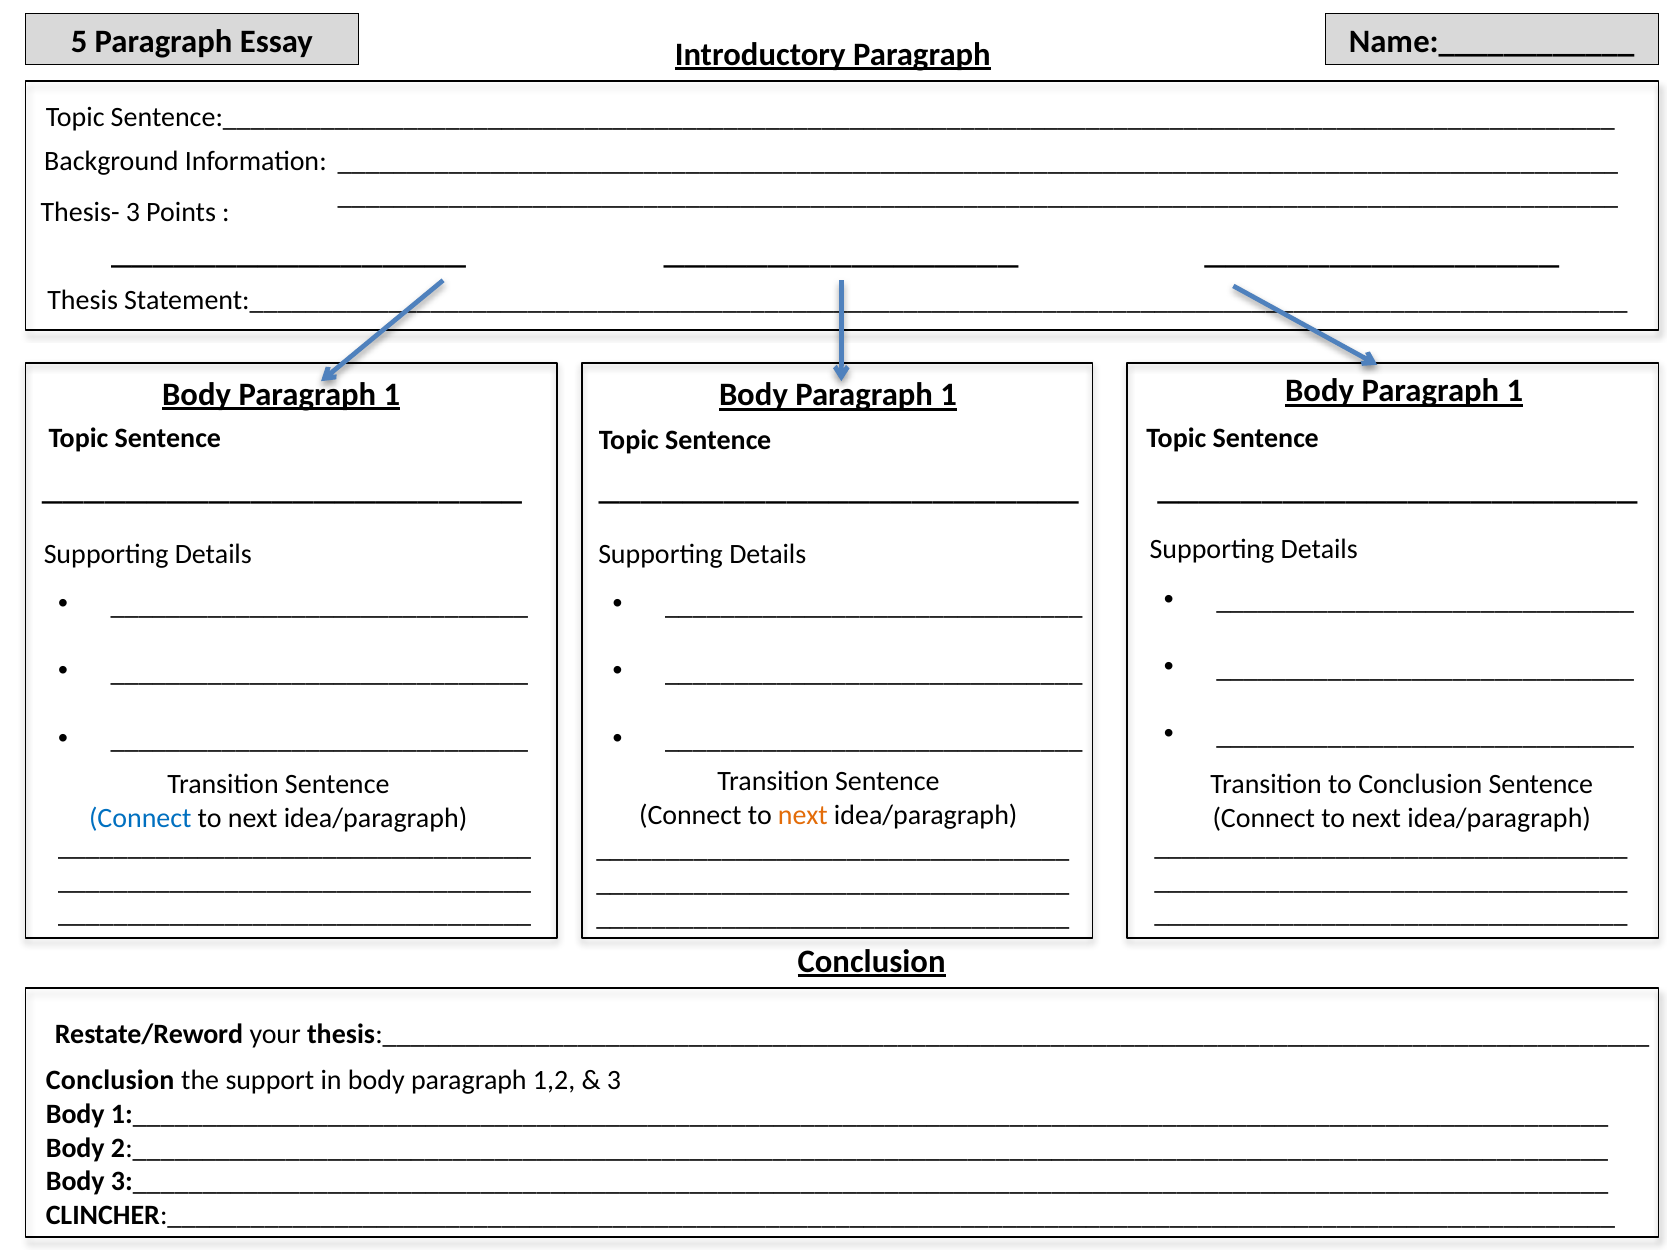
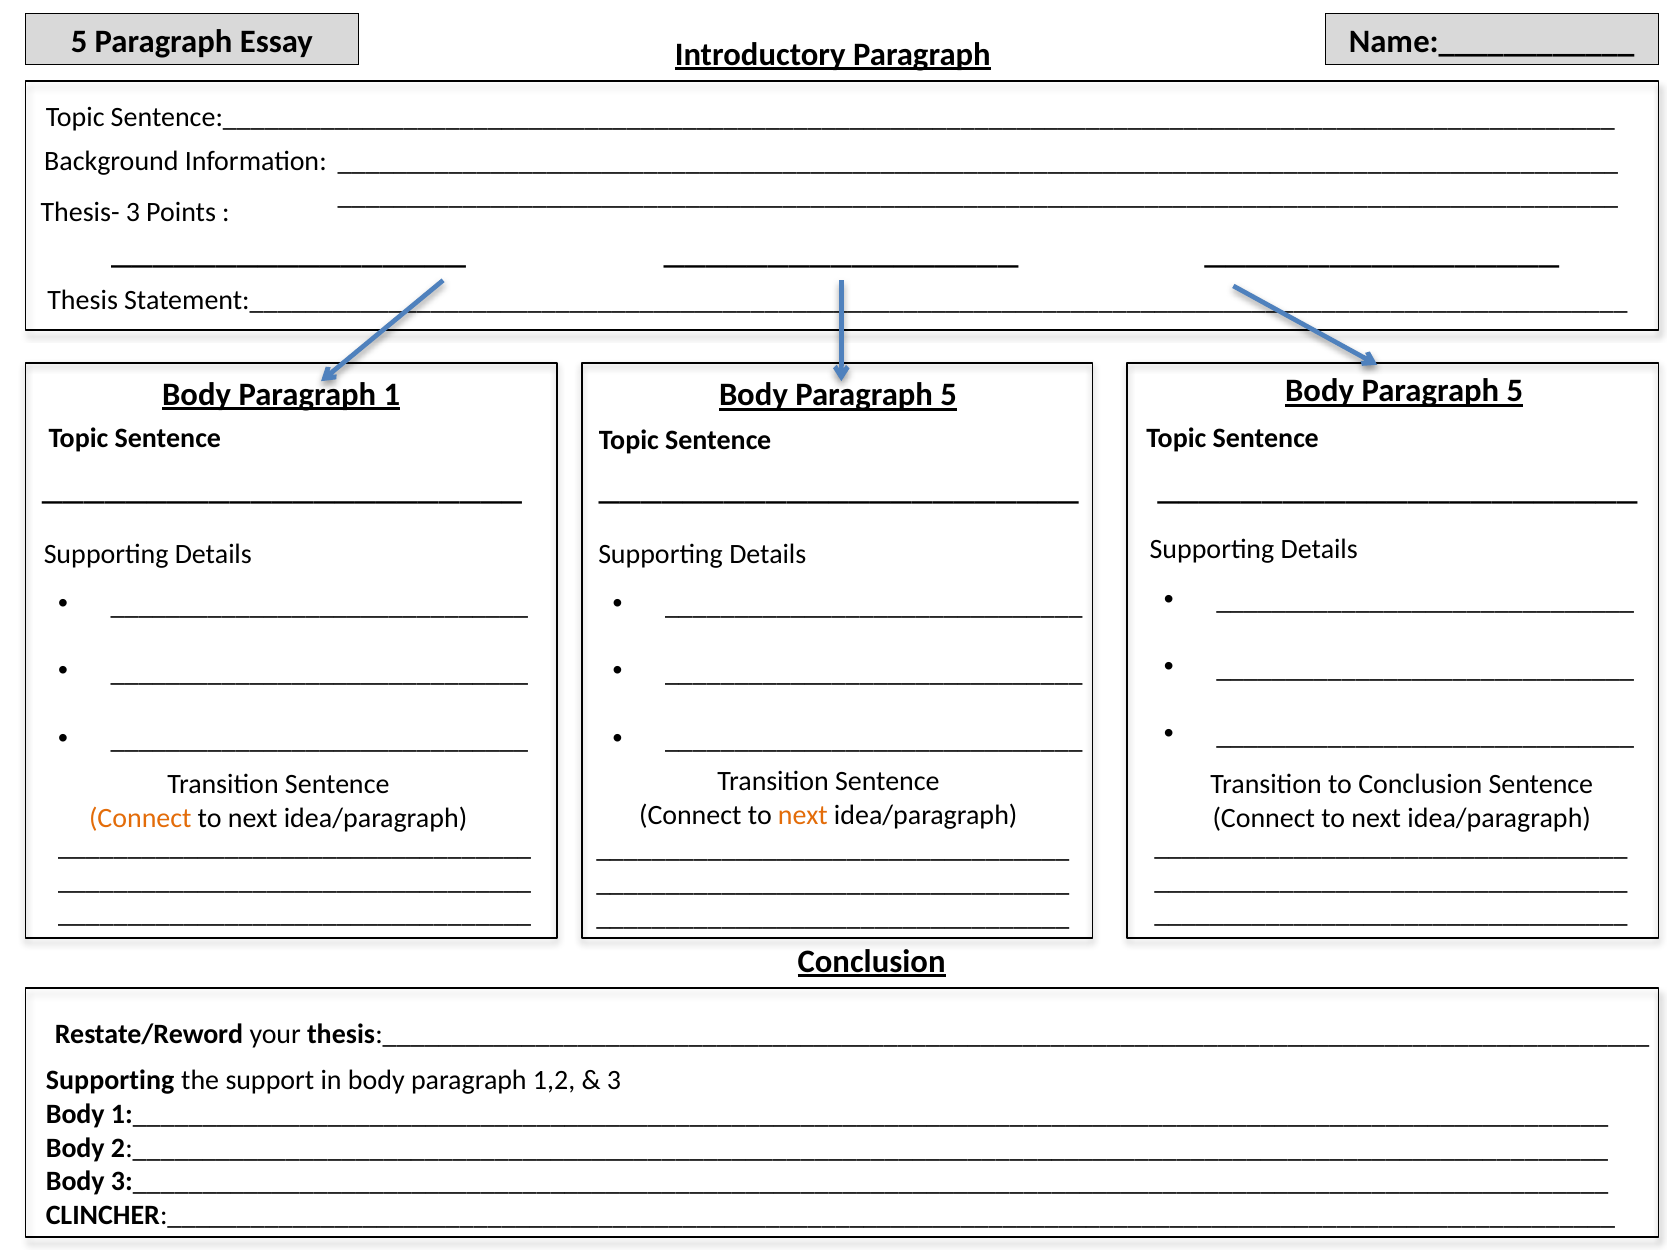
1: 1 -> 5 (949, 395)
1: 1 -> 5 (1515, 391)
Connect colour: blue -> orange (140, 818)
Conclusion: Conclusion -> Supporting (110, 1081)
